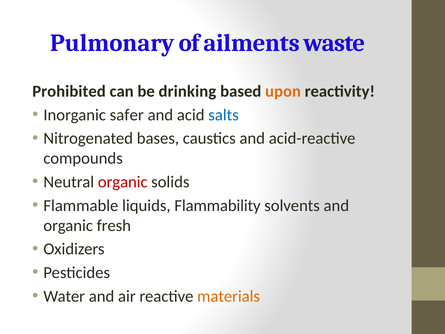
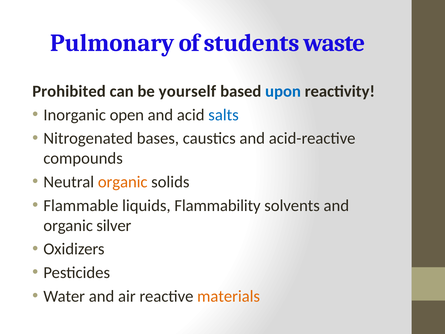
ailments: ailments -> students (252, 43)
drinking: drinking -> yourself (187, 91)
upon colour: orange -> blue (283, 91)
safer: safer -> open (127, 115)
organic colour: red -> orange (123, 182)
fresh: fresh -> silver (114, 225)
